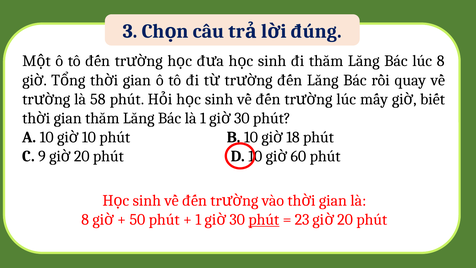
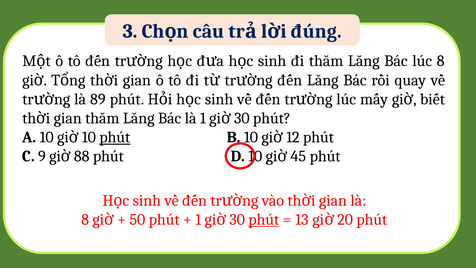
58: 58 -> 89 (98, 99)
phút underline: none -> present (115, 137)
18: 18 -> 12 (293, 137)
20: 20 -> 88 (82, 156)
60: 60 -> 45 (298, 156)
23: 23 -> 13 (302, 219)
